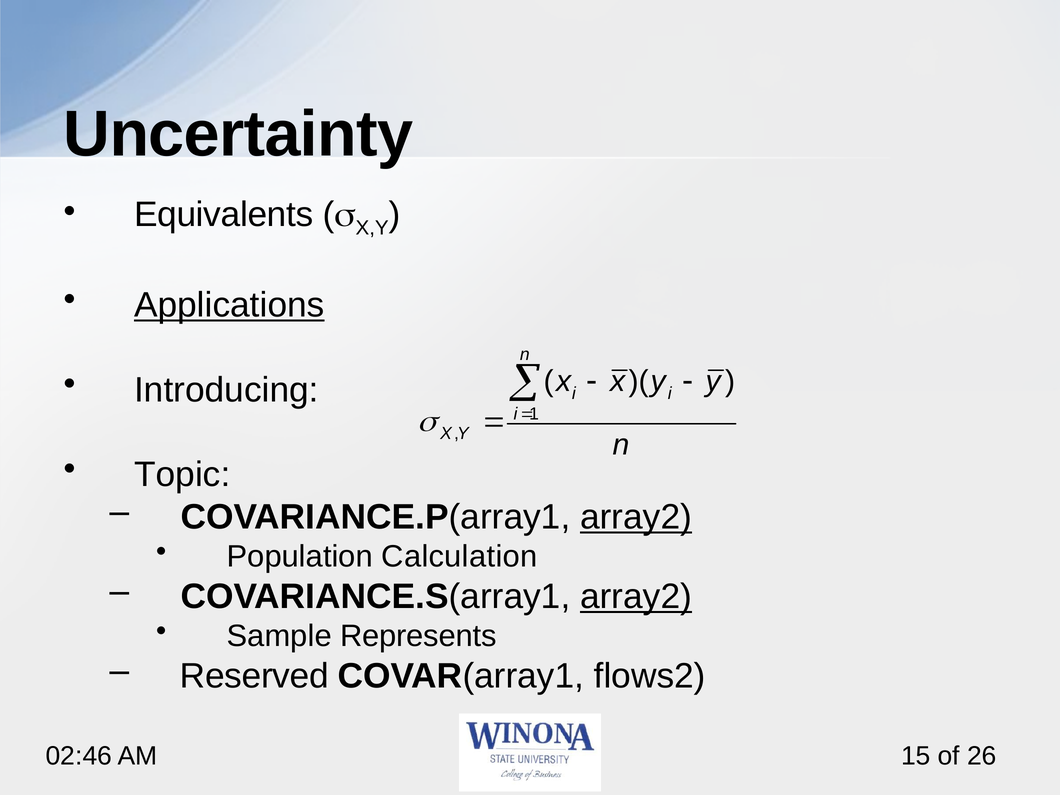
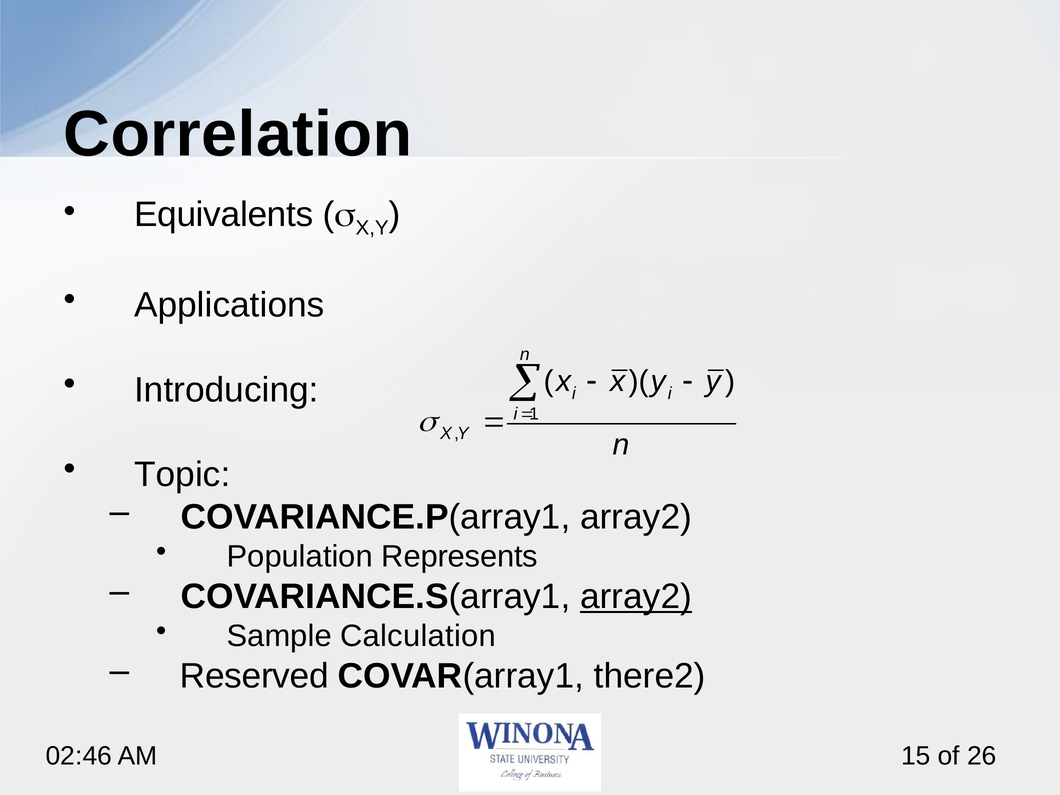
Uncertainty: Uncertainty -> Correlation (238, 135)
Applications underline: present -> none (229, 305)
array2 underline: present -> none (636, 517)
Calculation: Calculation -> Represents (460, 557)
Represents: Represents -> Calculation (418, 636)
flows2: flows2 -> there2 (650, 676)
